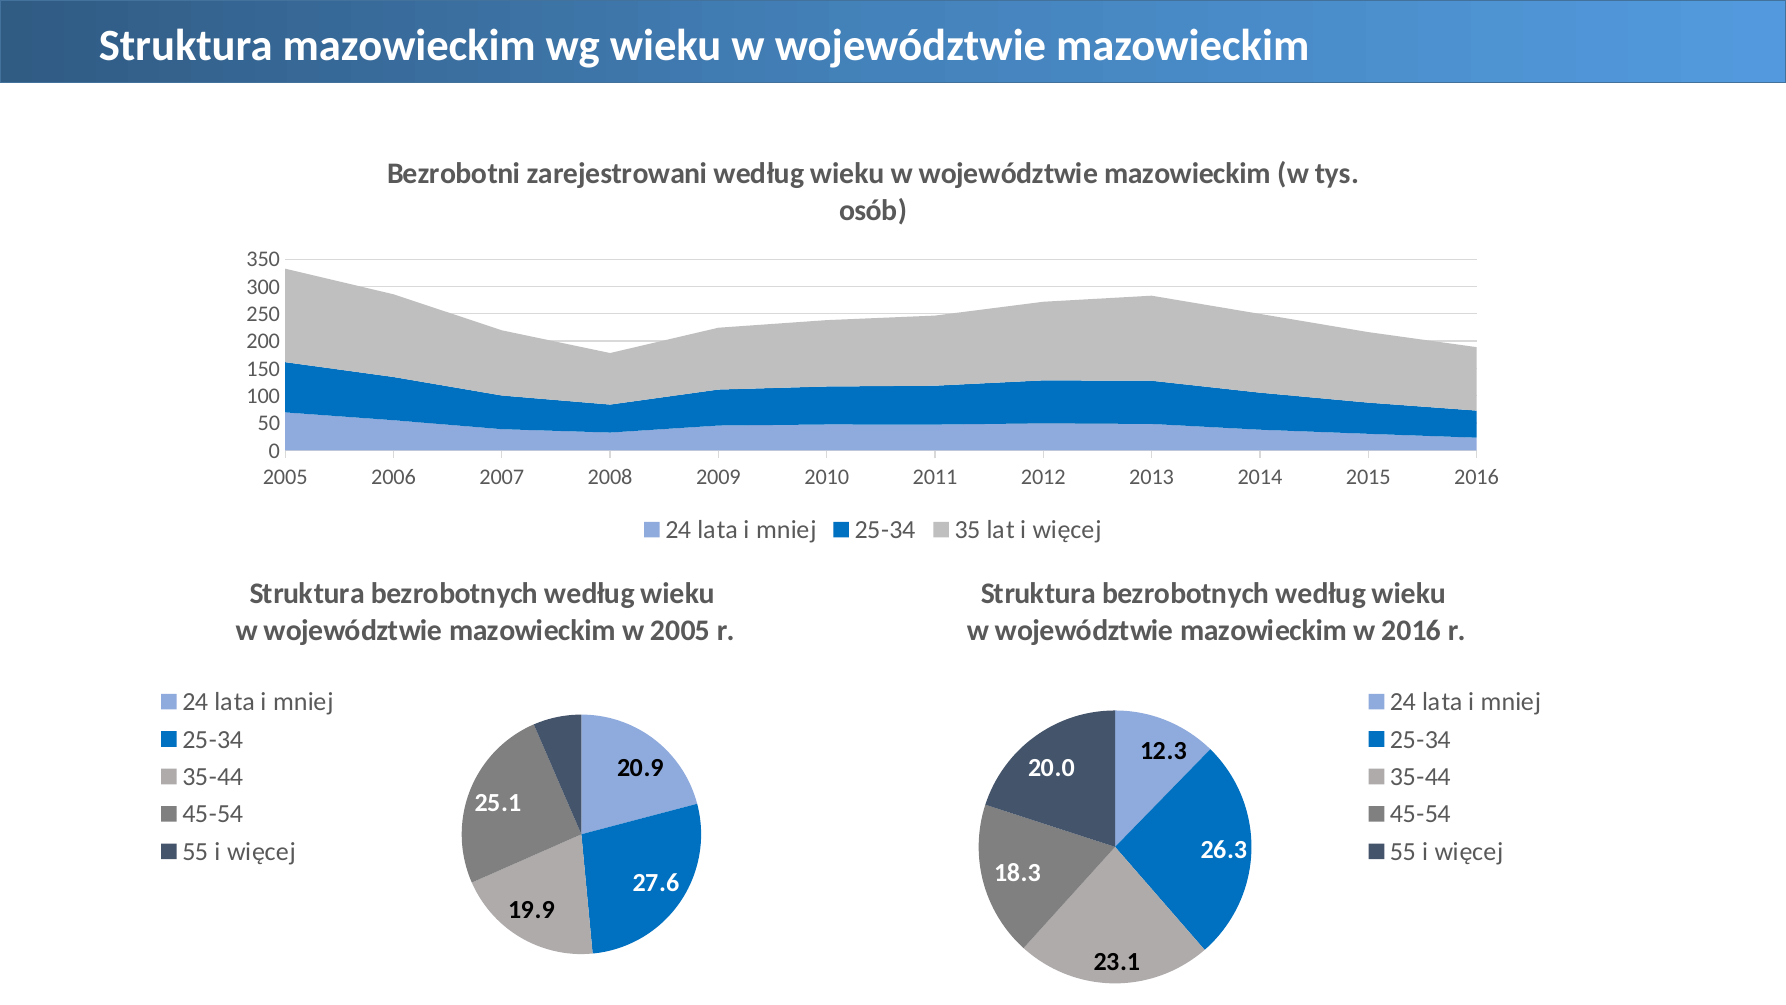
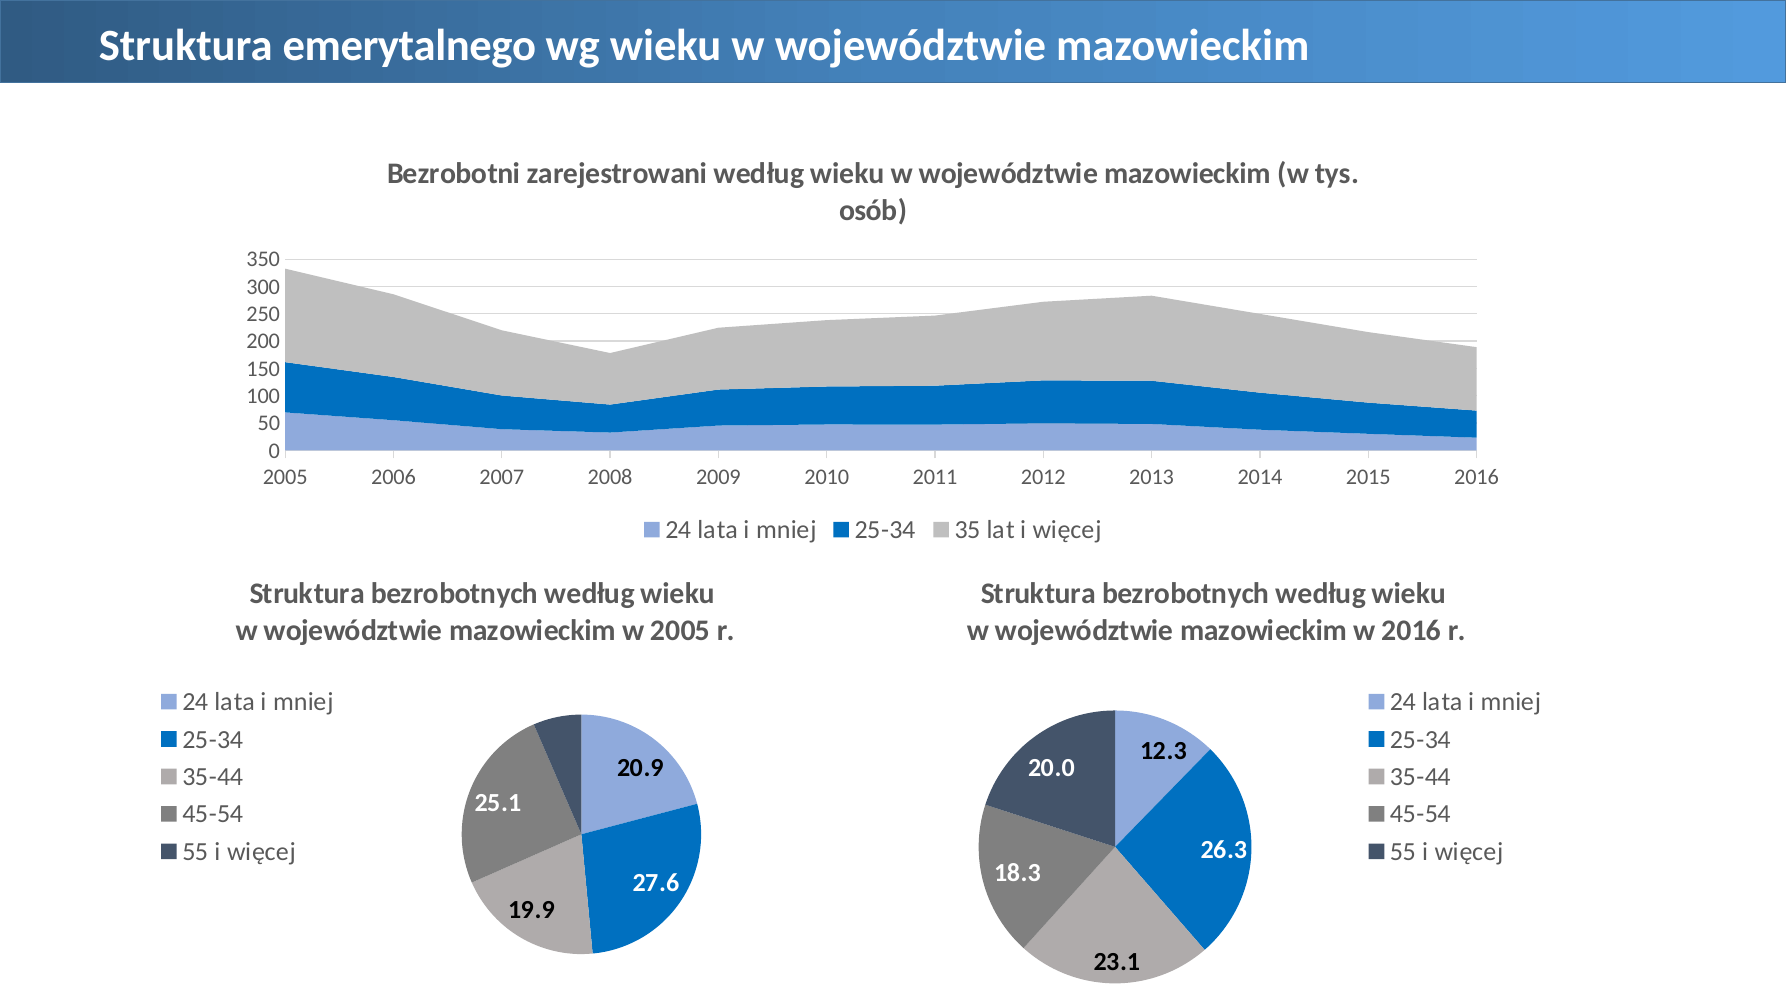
Struktura mazowieckim: mazowieckim -> emerytalnego (409, 46)
